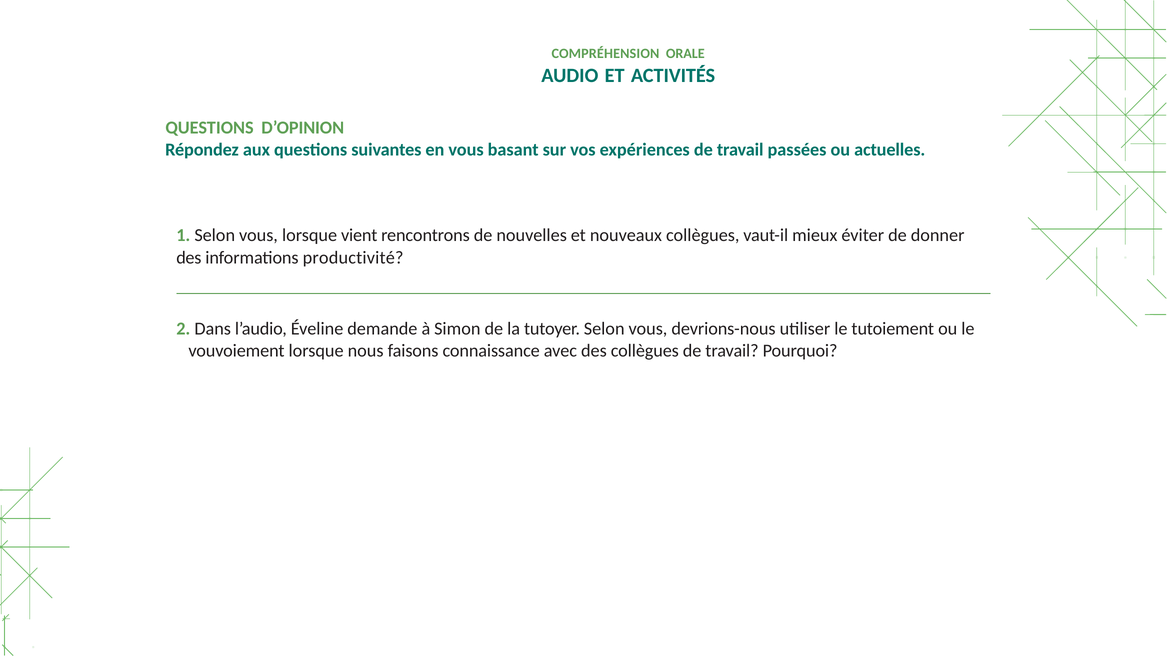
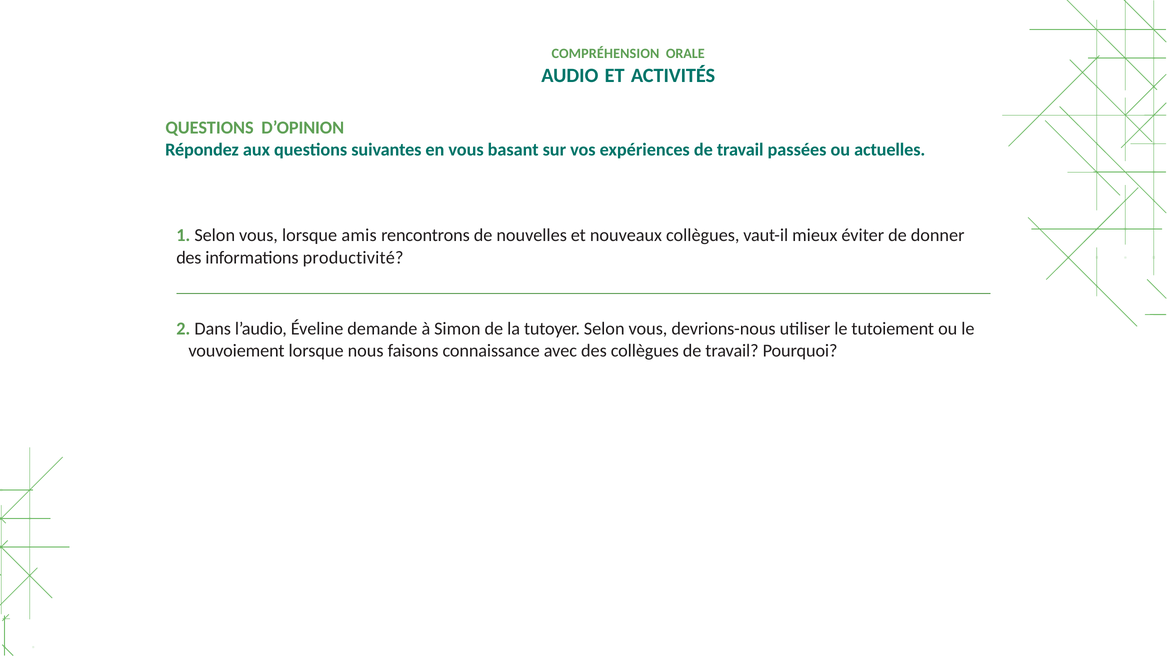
vient: vient -> amis (359, 236)
